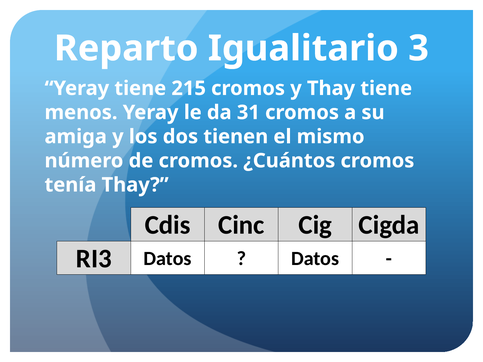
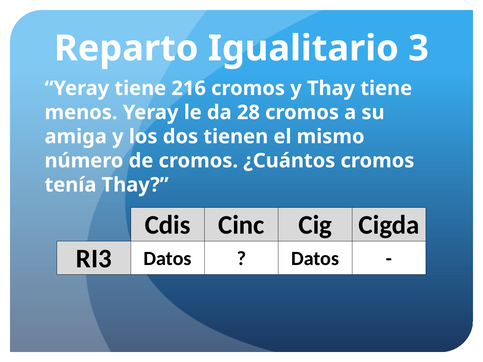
215: 215 -> 216 (189, 88)
31: 31 -> 28 (248, 113)
